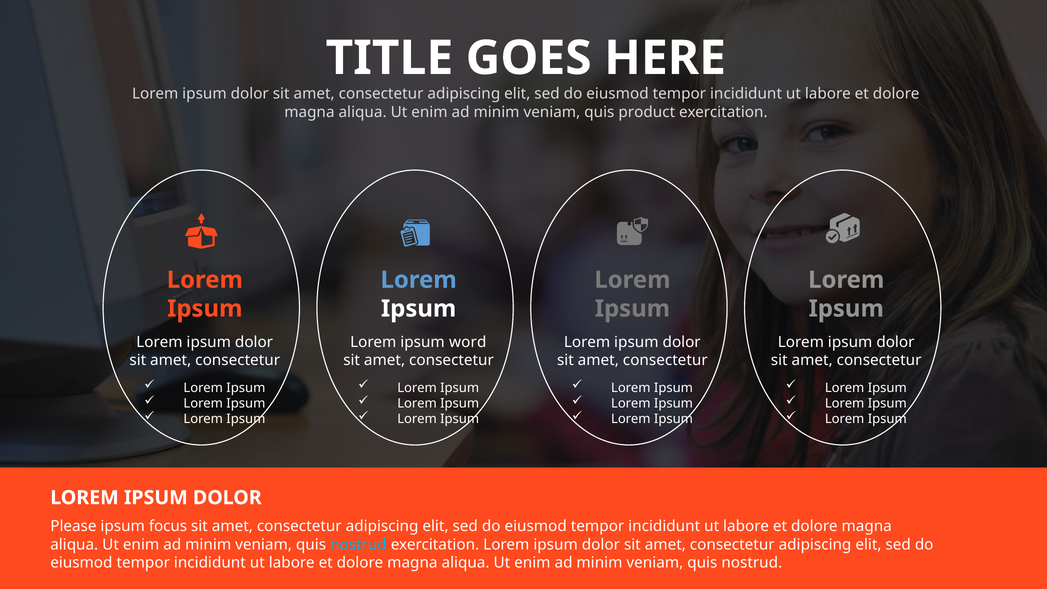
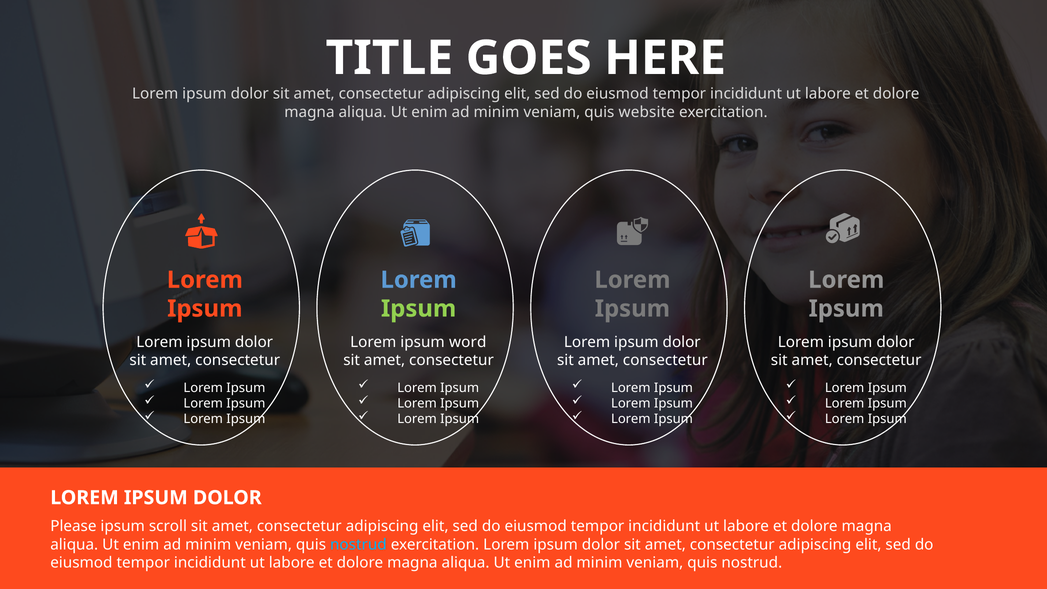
product: product -> website (647, 112)
Ipsum colour: white -> light green (419, 309)
focus: focus -> scroll (168, 526)
